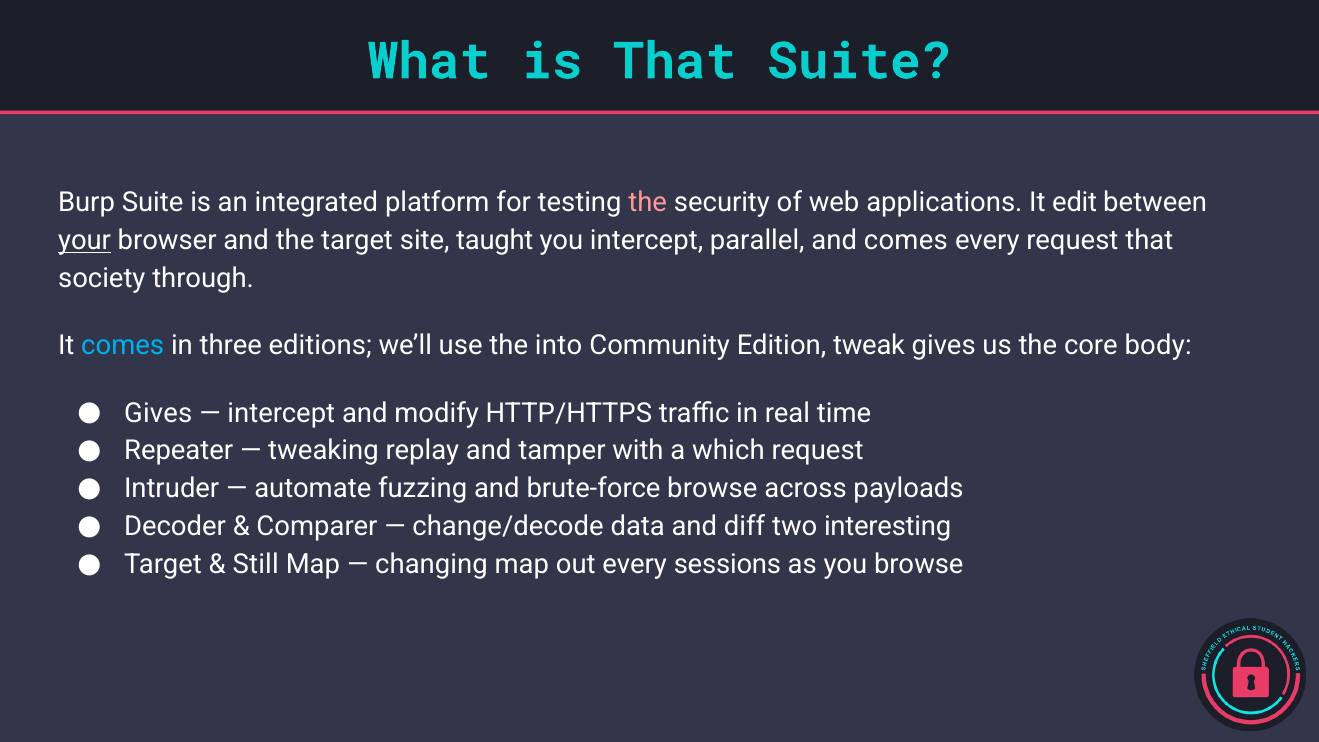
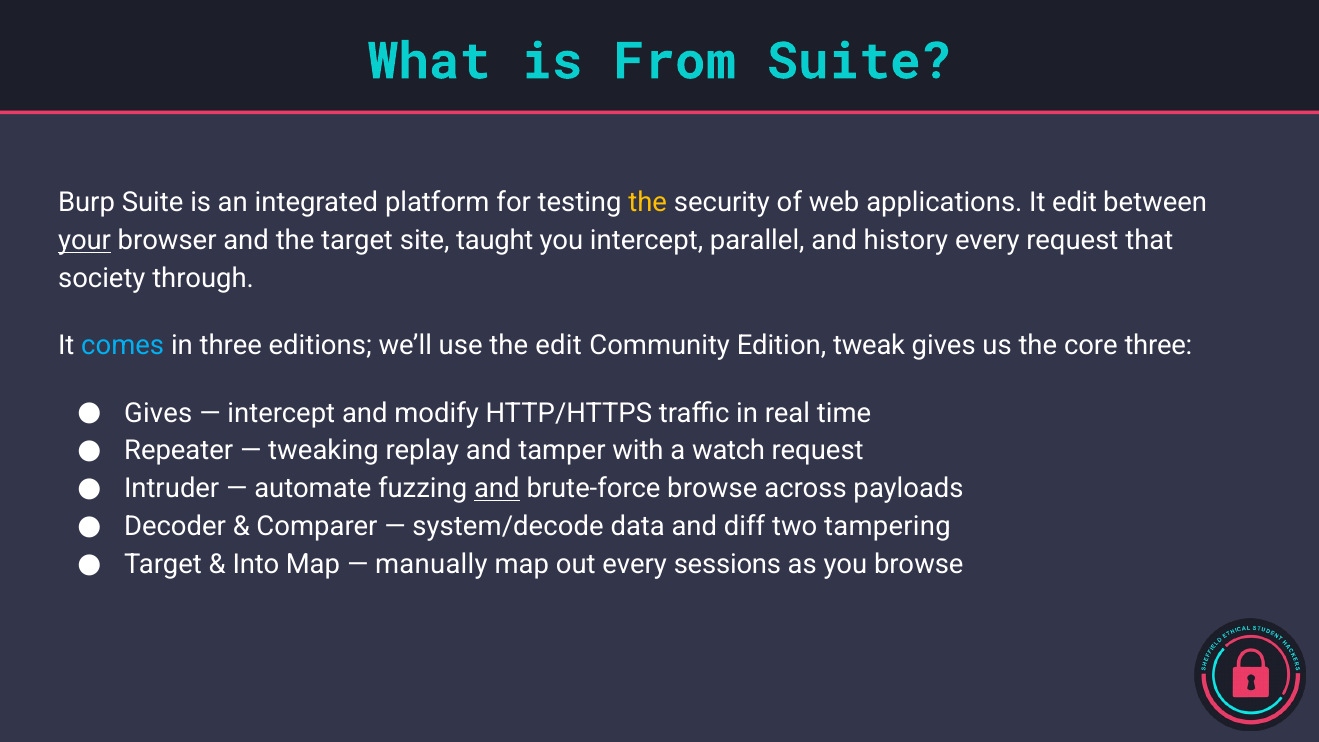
is That: That -> From (675, 61)
the colour: pink -> yellow (648, 203)
and comes: comes -> history (906, 241)
the into: into -> edit (559, 346)
core body: body -> three (1158, 346)
which: which -> watch (729, 451)
and underline: none -> present (497, 489)
change/decode: change/decode -> system/decode (508, 527)
interesting: interesting -> tampering (887, 527)
Still: Still -> Into (256, 565)
changing: changing -> manually (431, 565)
